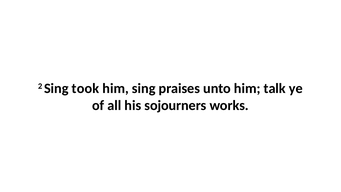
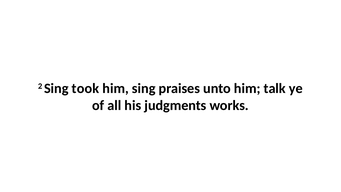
sojourners: sojourners -> judgments (175, 105)
